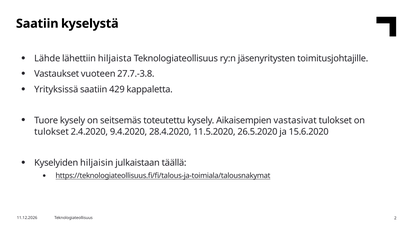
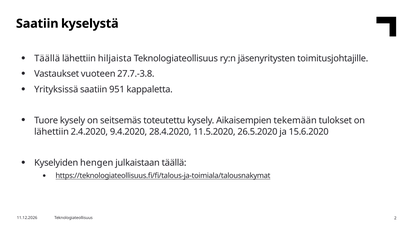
Lähde: Lähde -> Täällä (47, 59)
429: 429 -> 951 (117, 90)
vastasivat: vastasivat -> tekemään (295, 120)
tulokset: tulokset -> lähettiin (52, 132)
hiljaisin: hiljaisin -> hengen (97, 163)
